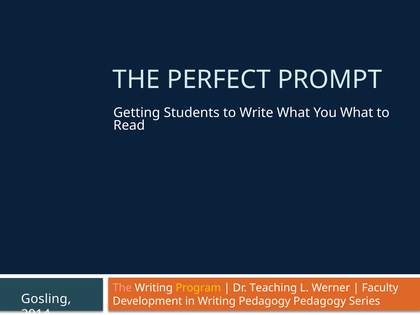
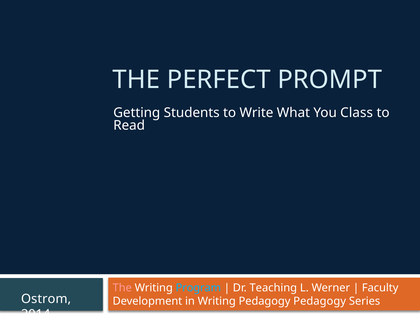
You What: What -> Class (357, 113)
Program colour: yellow -> light blue (198, 288)
Gosling: Gosling -> Ostrom (46, 299)
